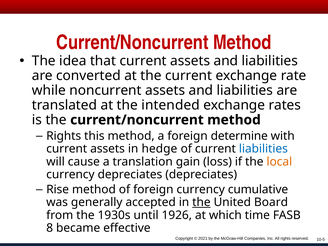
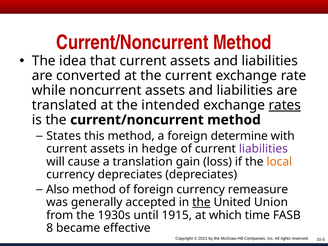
rates underline: none -> present (285, 105)
Rights: Rights -> States (64, 136)
liabilities colour: blue -> purple (263, 149)
Rise: Rise -> Also (58, 190)
cumulative: cumulative -> remeasure (258, 190)
Board: Board -> Union (271, 202)
1926: 1926 -> 1915 (177, 215)
